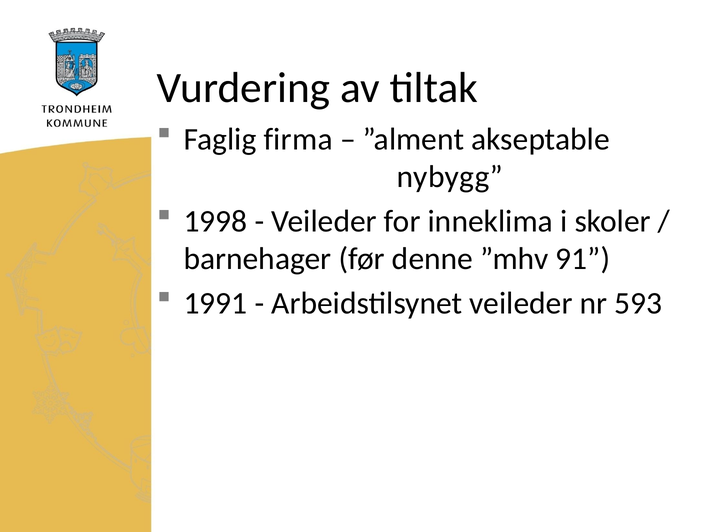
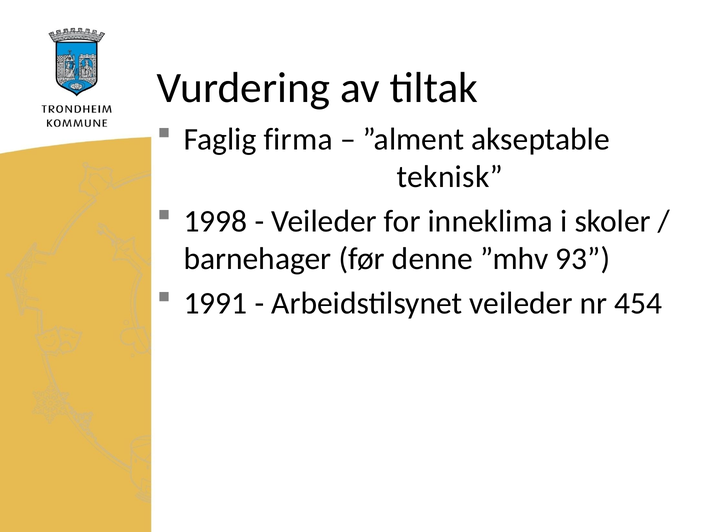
nybygg: nybygg -> teknisk (450, 177)
91: 91 -> 93 (583, 259)
593: 593 -> 454 (638, 303)
